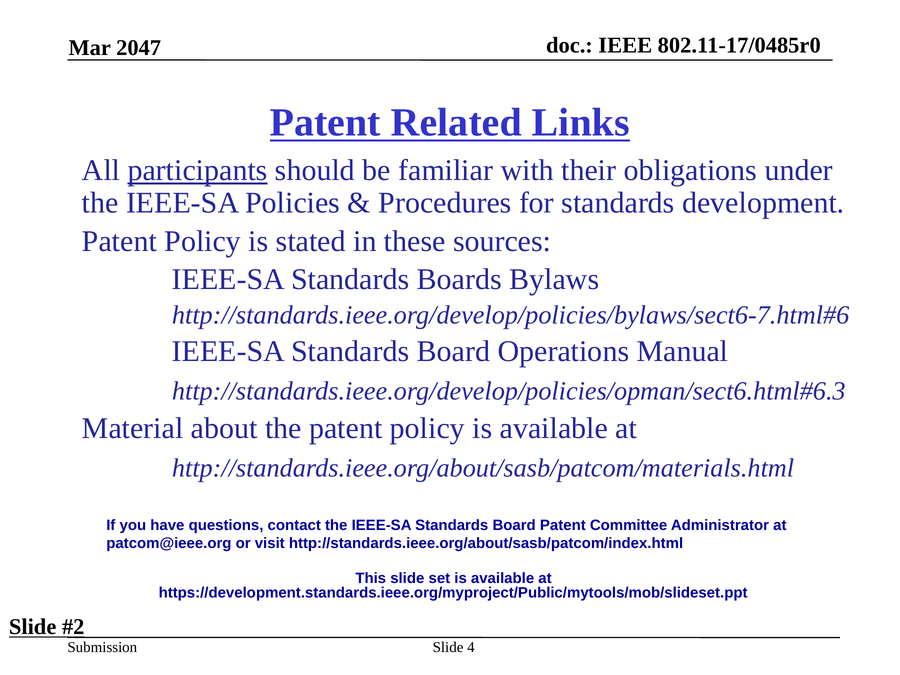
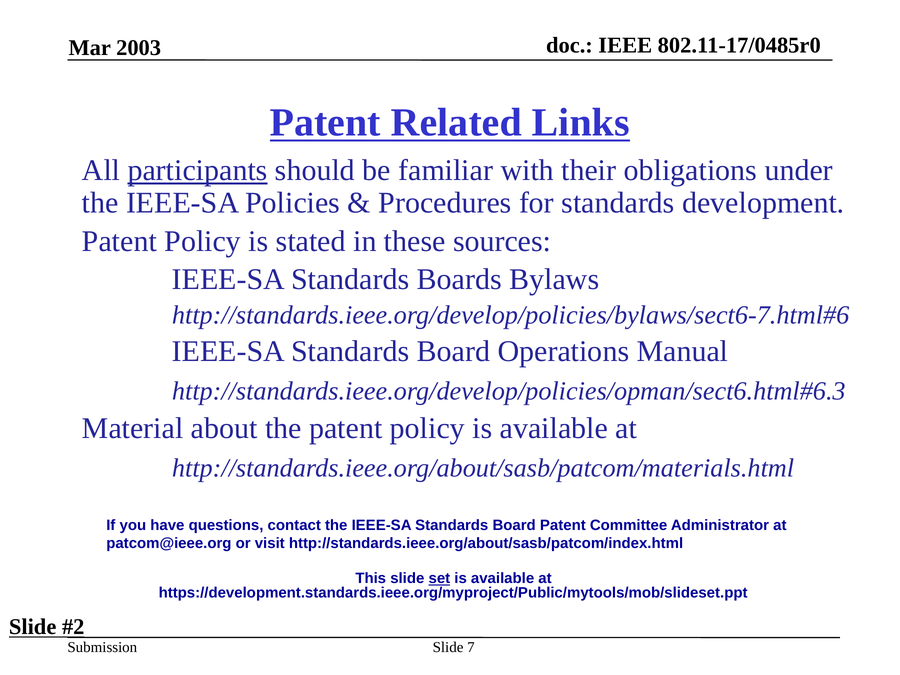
2047: 2047 -> 2003 (139, 48)
set underline: none -> present (439, 578)
4: 4 -> 7 (471, 647)
